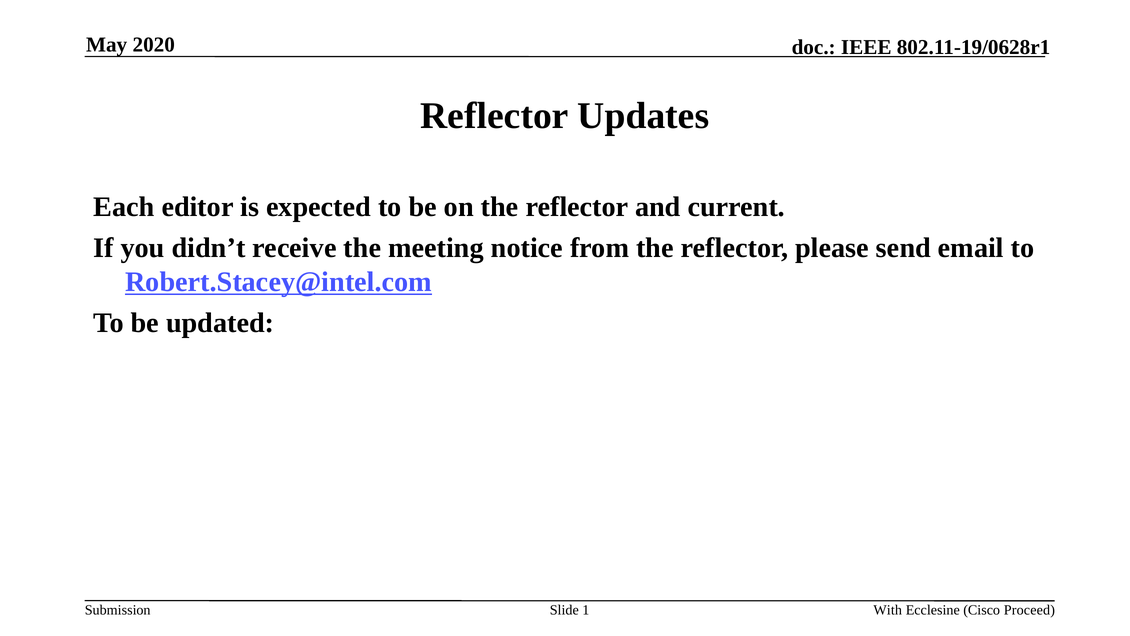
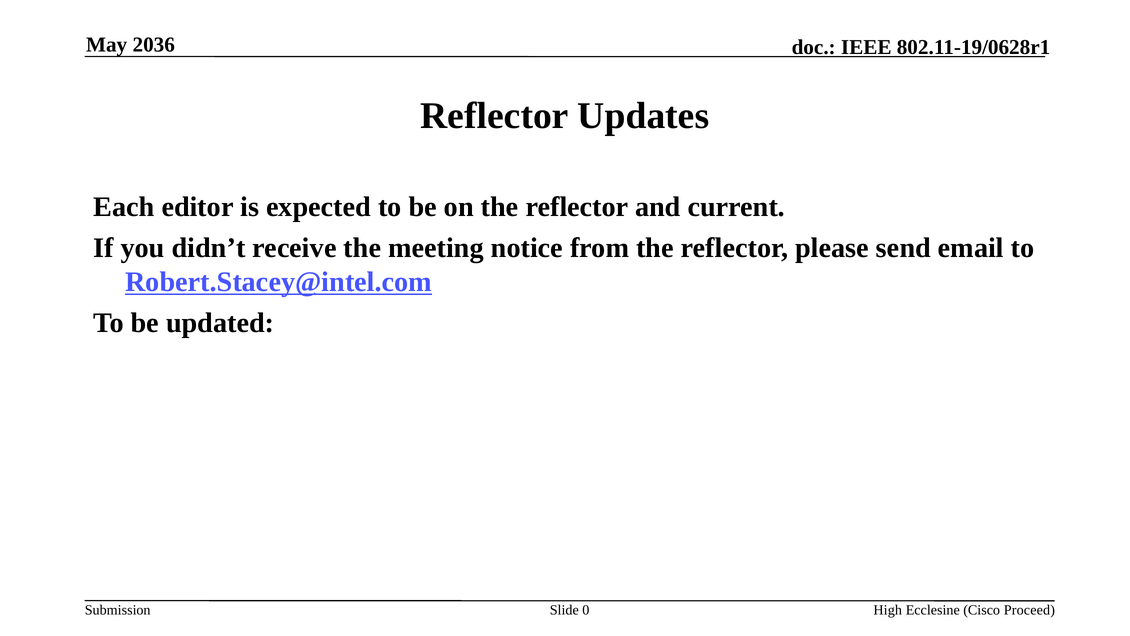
2020: 2020 -> 2036 (154, 45)
1: 1 -> 0 (586, 610)
With: With -> High (888, 610)
